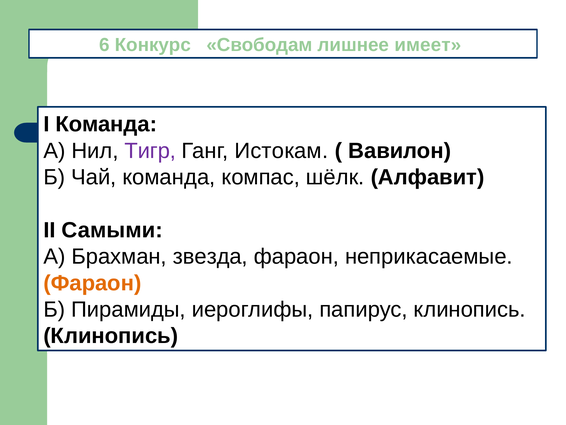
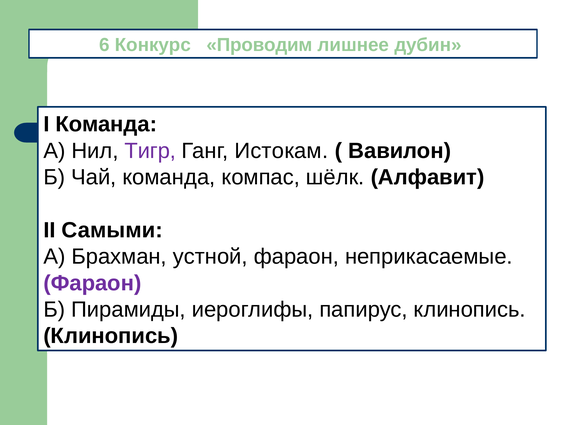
Свободам: Свободам -> Проводим (260, 45)
имеет: имеет -> дубин (428, 45)
звезда: звезда -> устной (210, 256)
Фараон colour: orange -> purple (92, 283)
